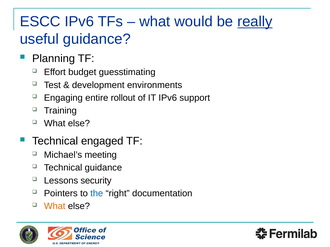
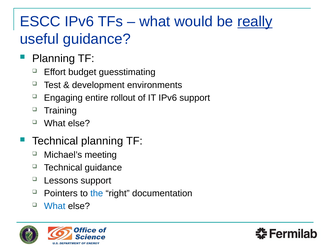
Technical engaged: engaged -> planning (102, 141)
Lessons security: security -> support (96, 181)
What colour: orange -> blue (55, 207)
